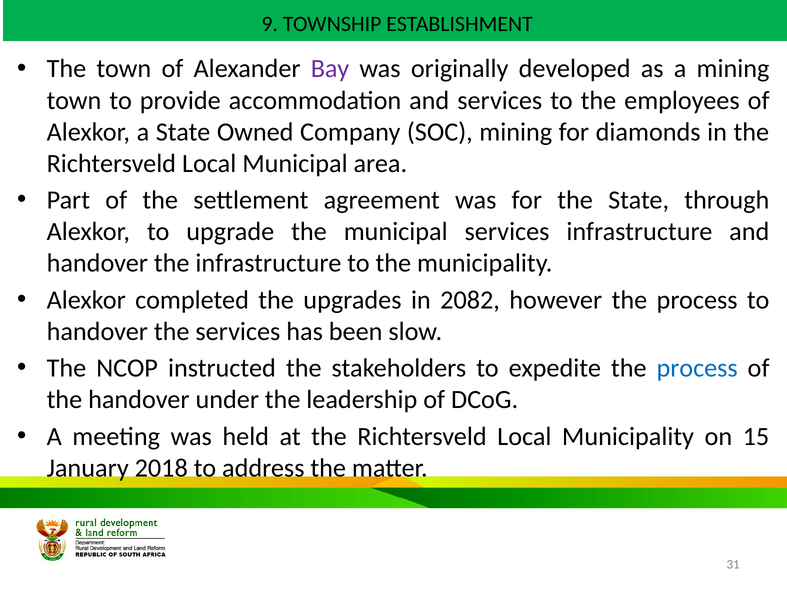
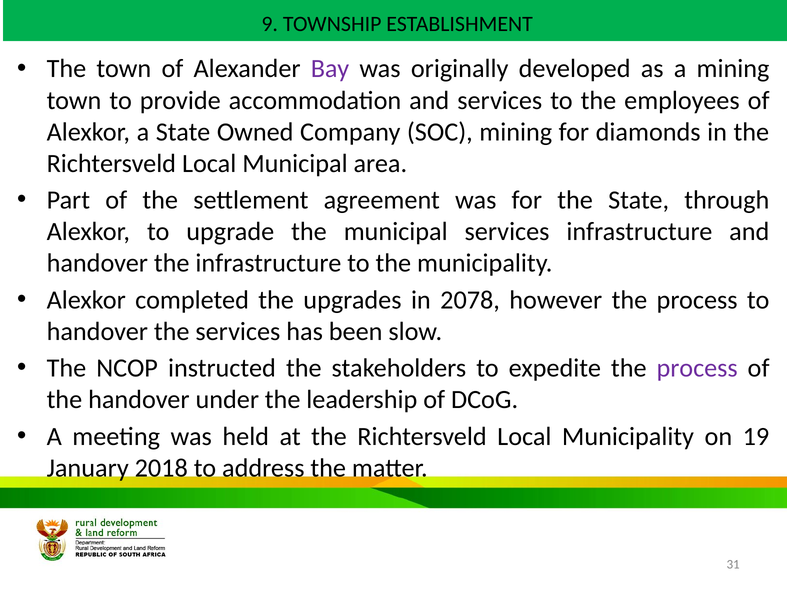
2082: 2082 -> 2078 (470, 300)
process colour: blue -> purple (697, 368)
15: 15 -> 19 (756, 436)
